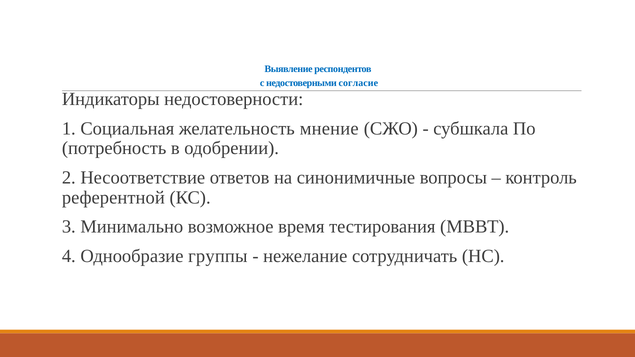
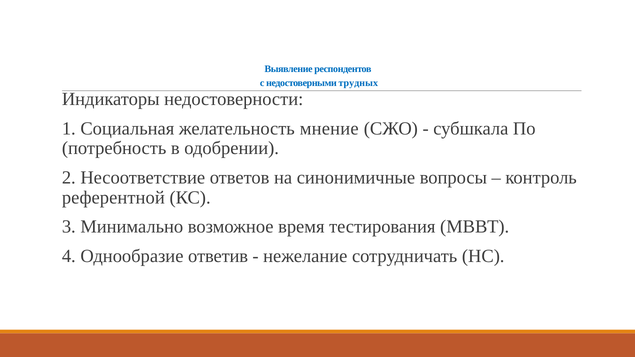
согласие: согласие -> трудных (358, 83)
группы: группы -> ответив (218, 256)
